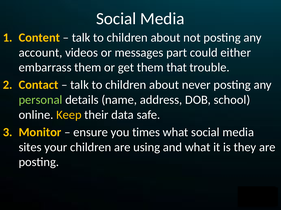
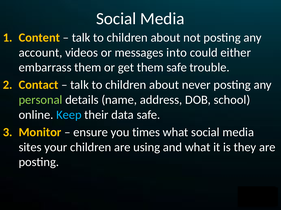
part: part -> into (177, 53)
them that: that -> safe (177, 68)
Keep colour: yellow -> light blue (69, 115)
